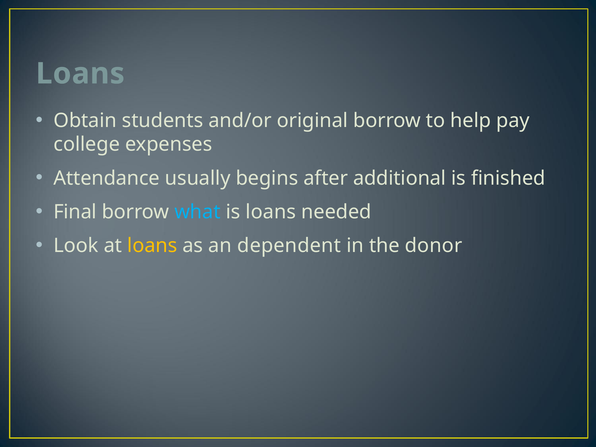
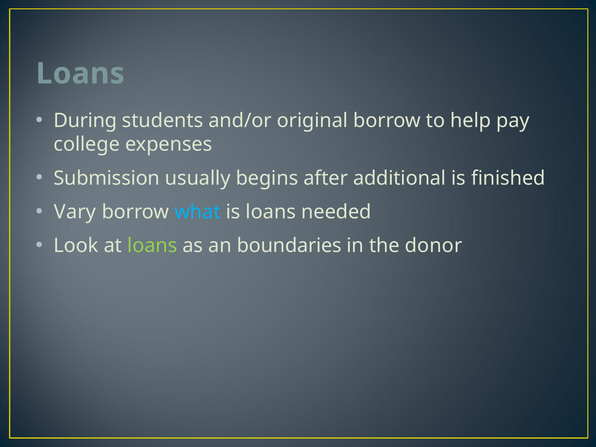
Obtain: Obtain -> During (85, 121)
Attendance: Attendance -> Submission (107, 178)
Final: Final -> Vary (75, 212)
loans colour: yellow -> light green (152, 246)
dependent: dependent -> boundaries (289, 246)
